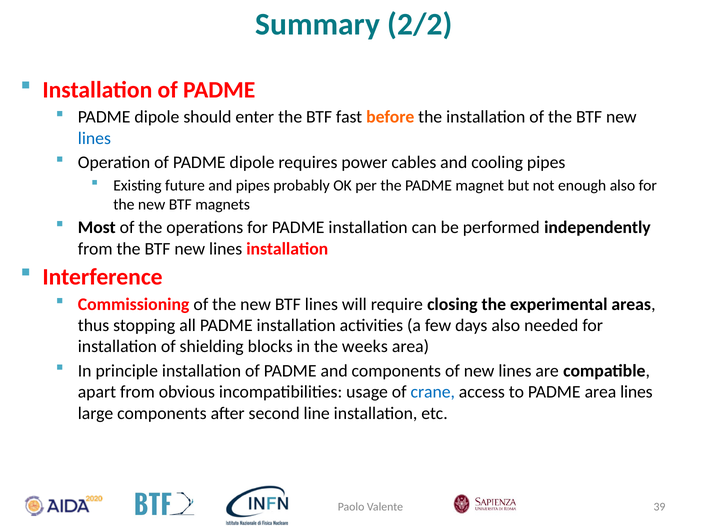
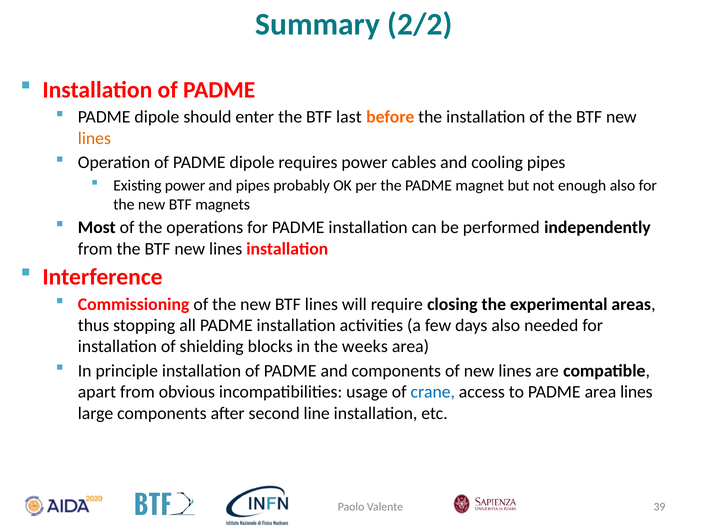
fast: fast -> last (349, 117)
lines colour: blue -> orange (94, 138)
Existing future: future -> power (185, 185)
